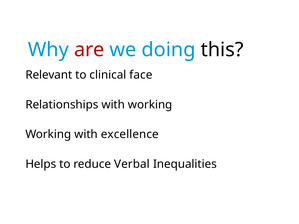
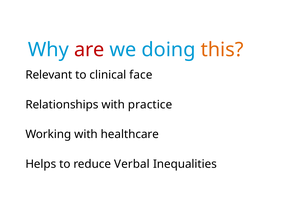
this colour: black -> orange (222, 50)
with working: working -> practice (150, 105)
excellence: excellence -> healthcare (130, 134)
